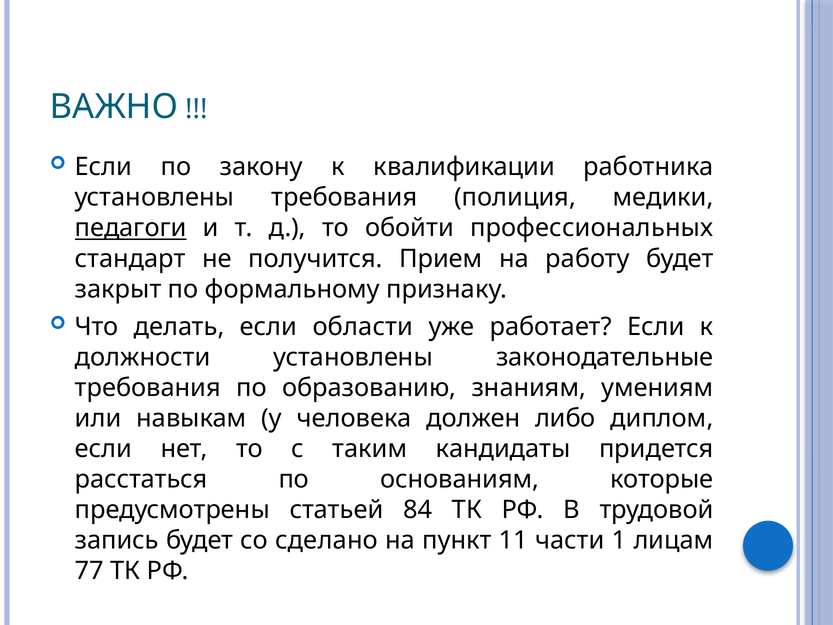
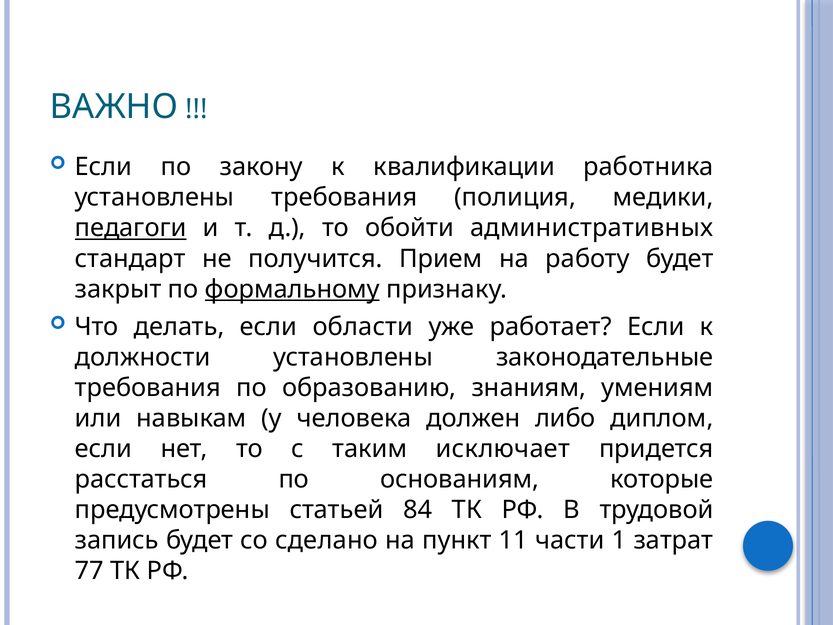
профессиональных: профессиональных -> административных (592, 228)
формальному underline: none -> present (292, 289)
кандидаты: кандидаты -> исключает (503, 449)
лицам: лицам -> затрат (673, 540)
